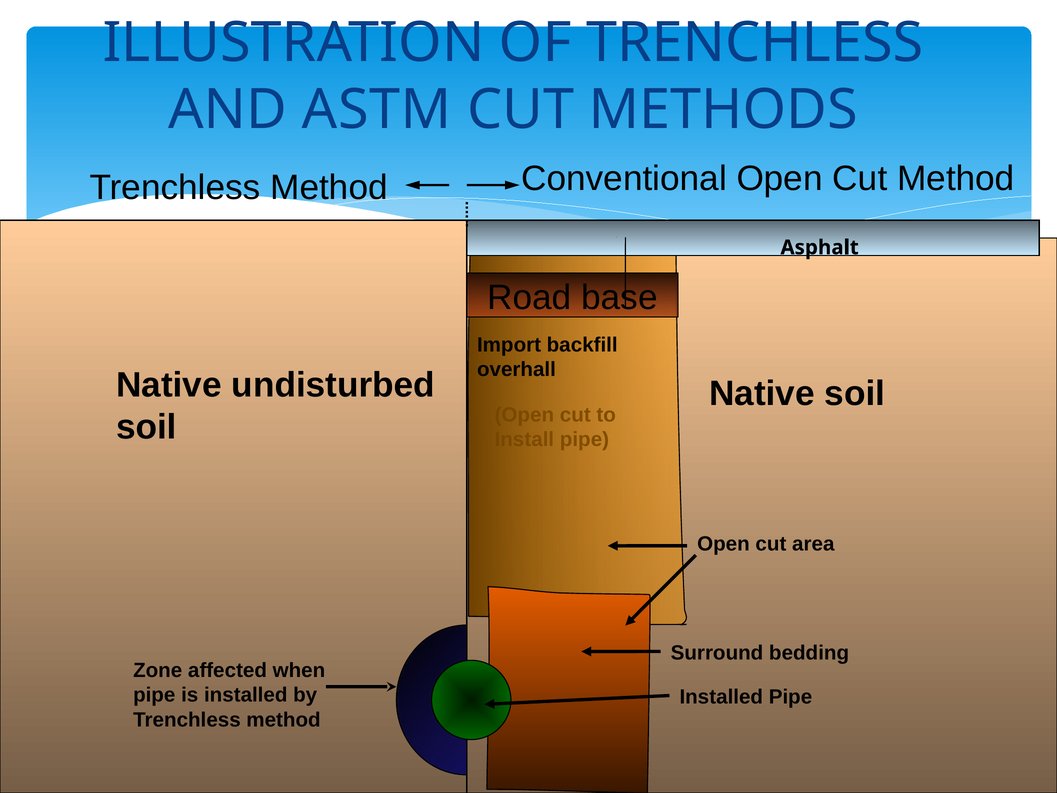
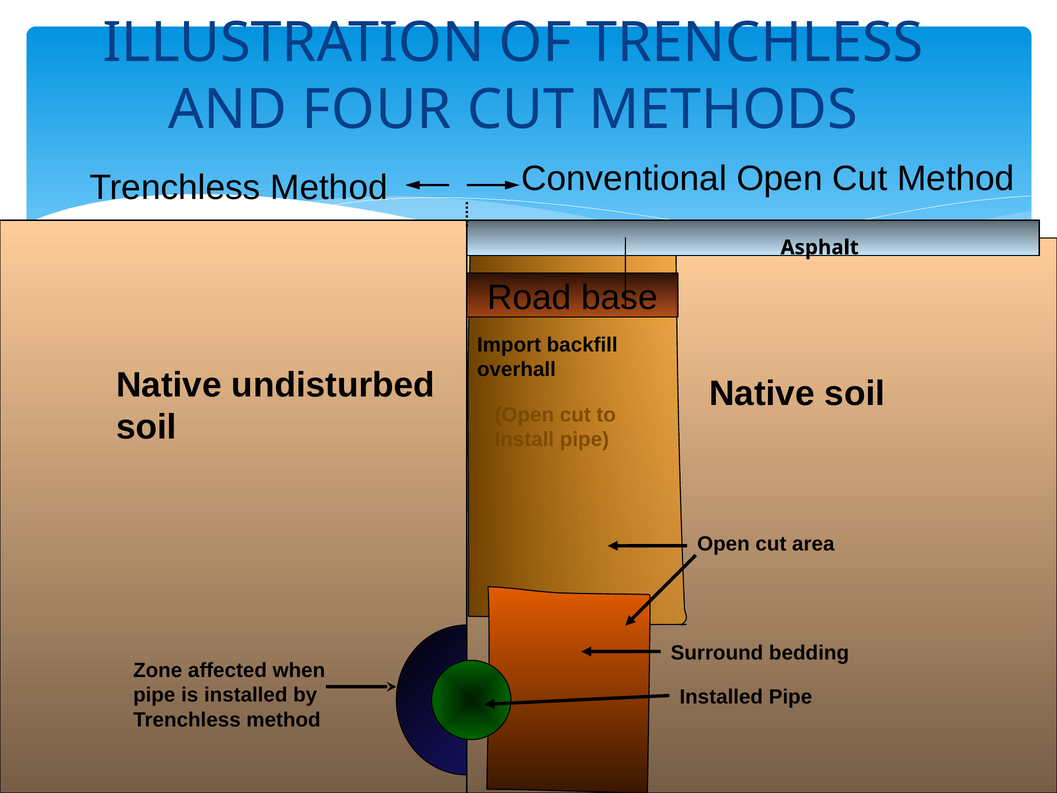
ASTM: ASTM -> FOUR (377, 110)
